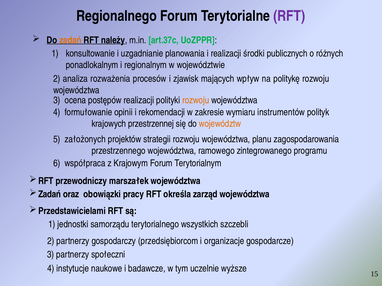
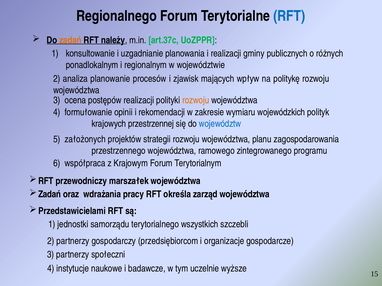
RFT colour: purple -> blue (289, 16)
środki: środki -> gminy (254, 54)
rozważenia: rozważenia -> planowanie (110, 79)
instrumentów: instrumentów -> wojewódzkich (281, 112)
województw colour: orange -> blue (220, 124)
obowiązki: obowiązki -> wdrażania (102, 195)
